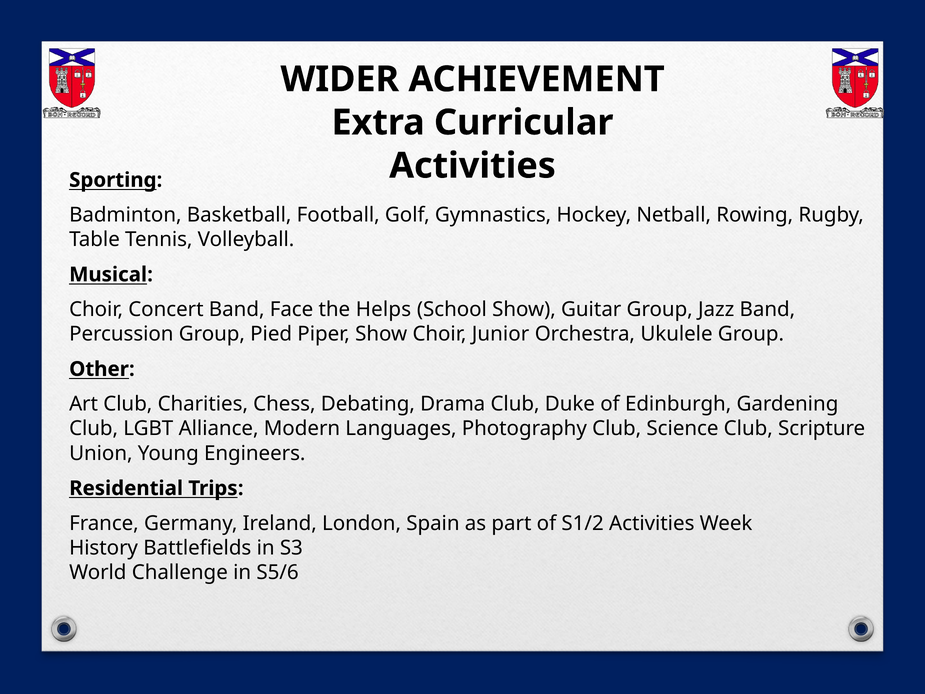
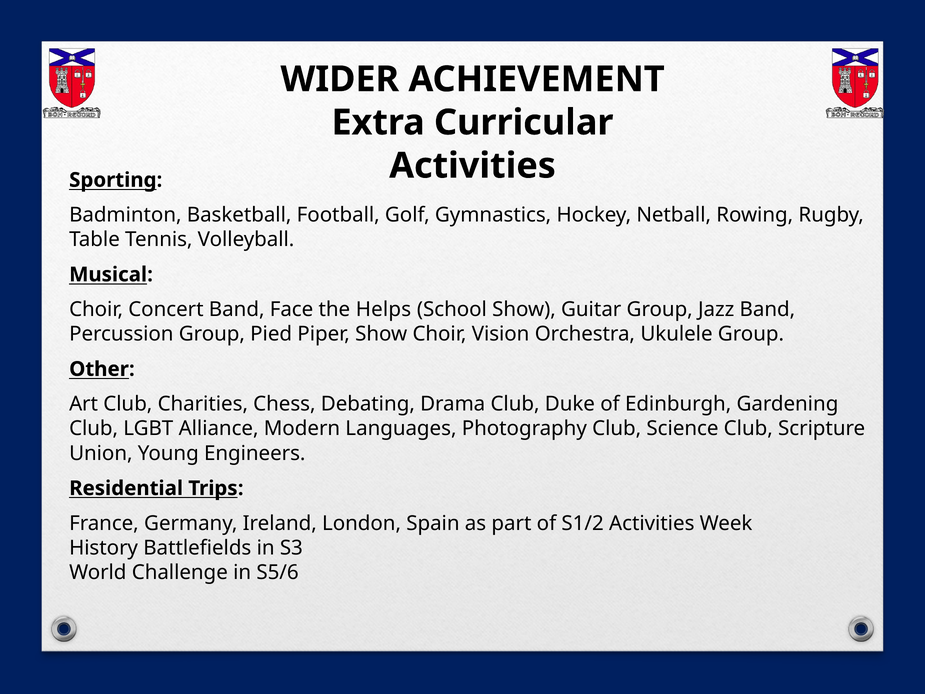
Junior: Junior -> Vision (501, 334)
